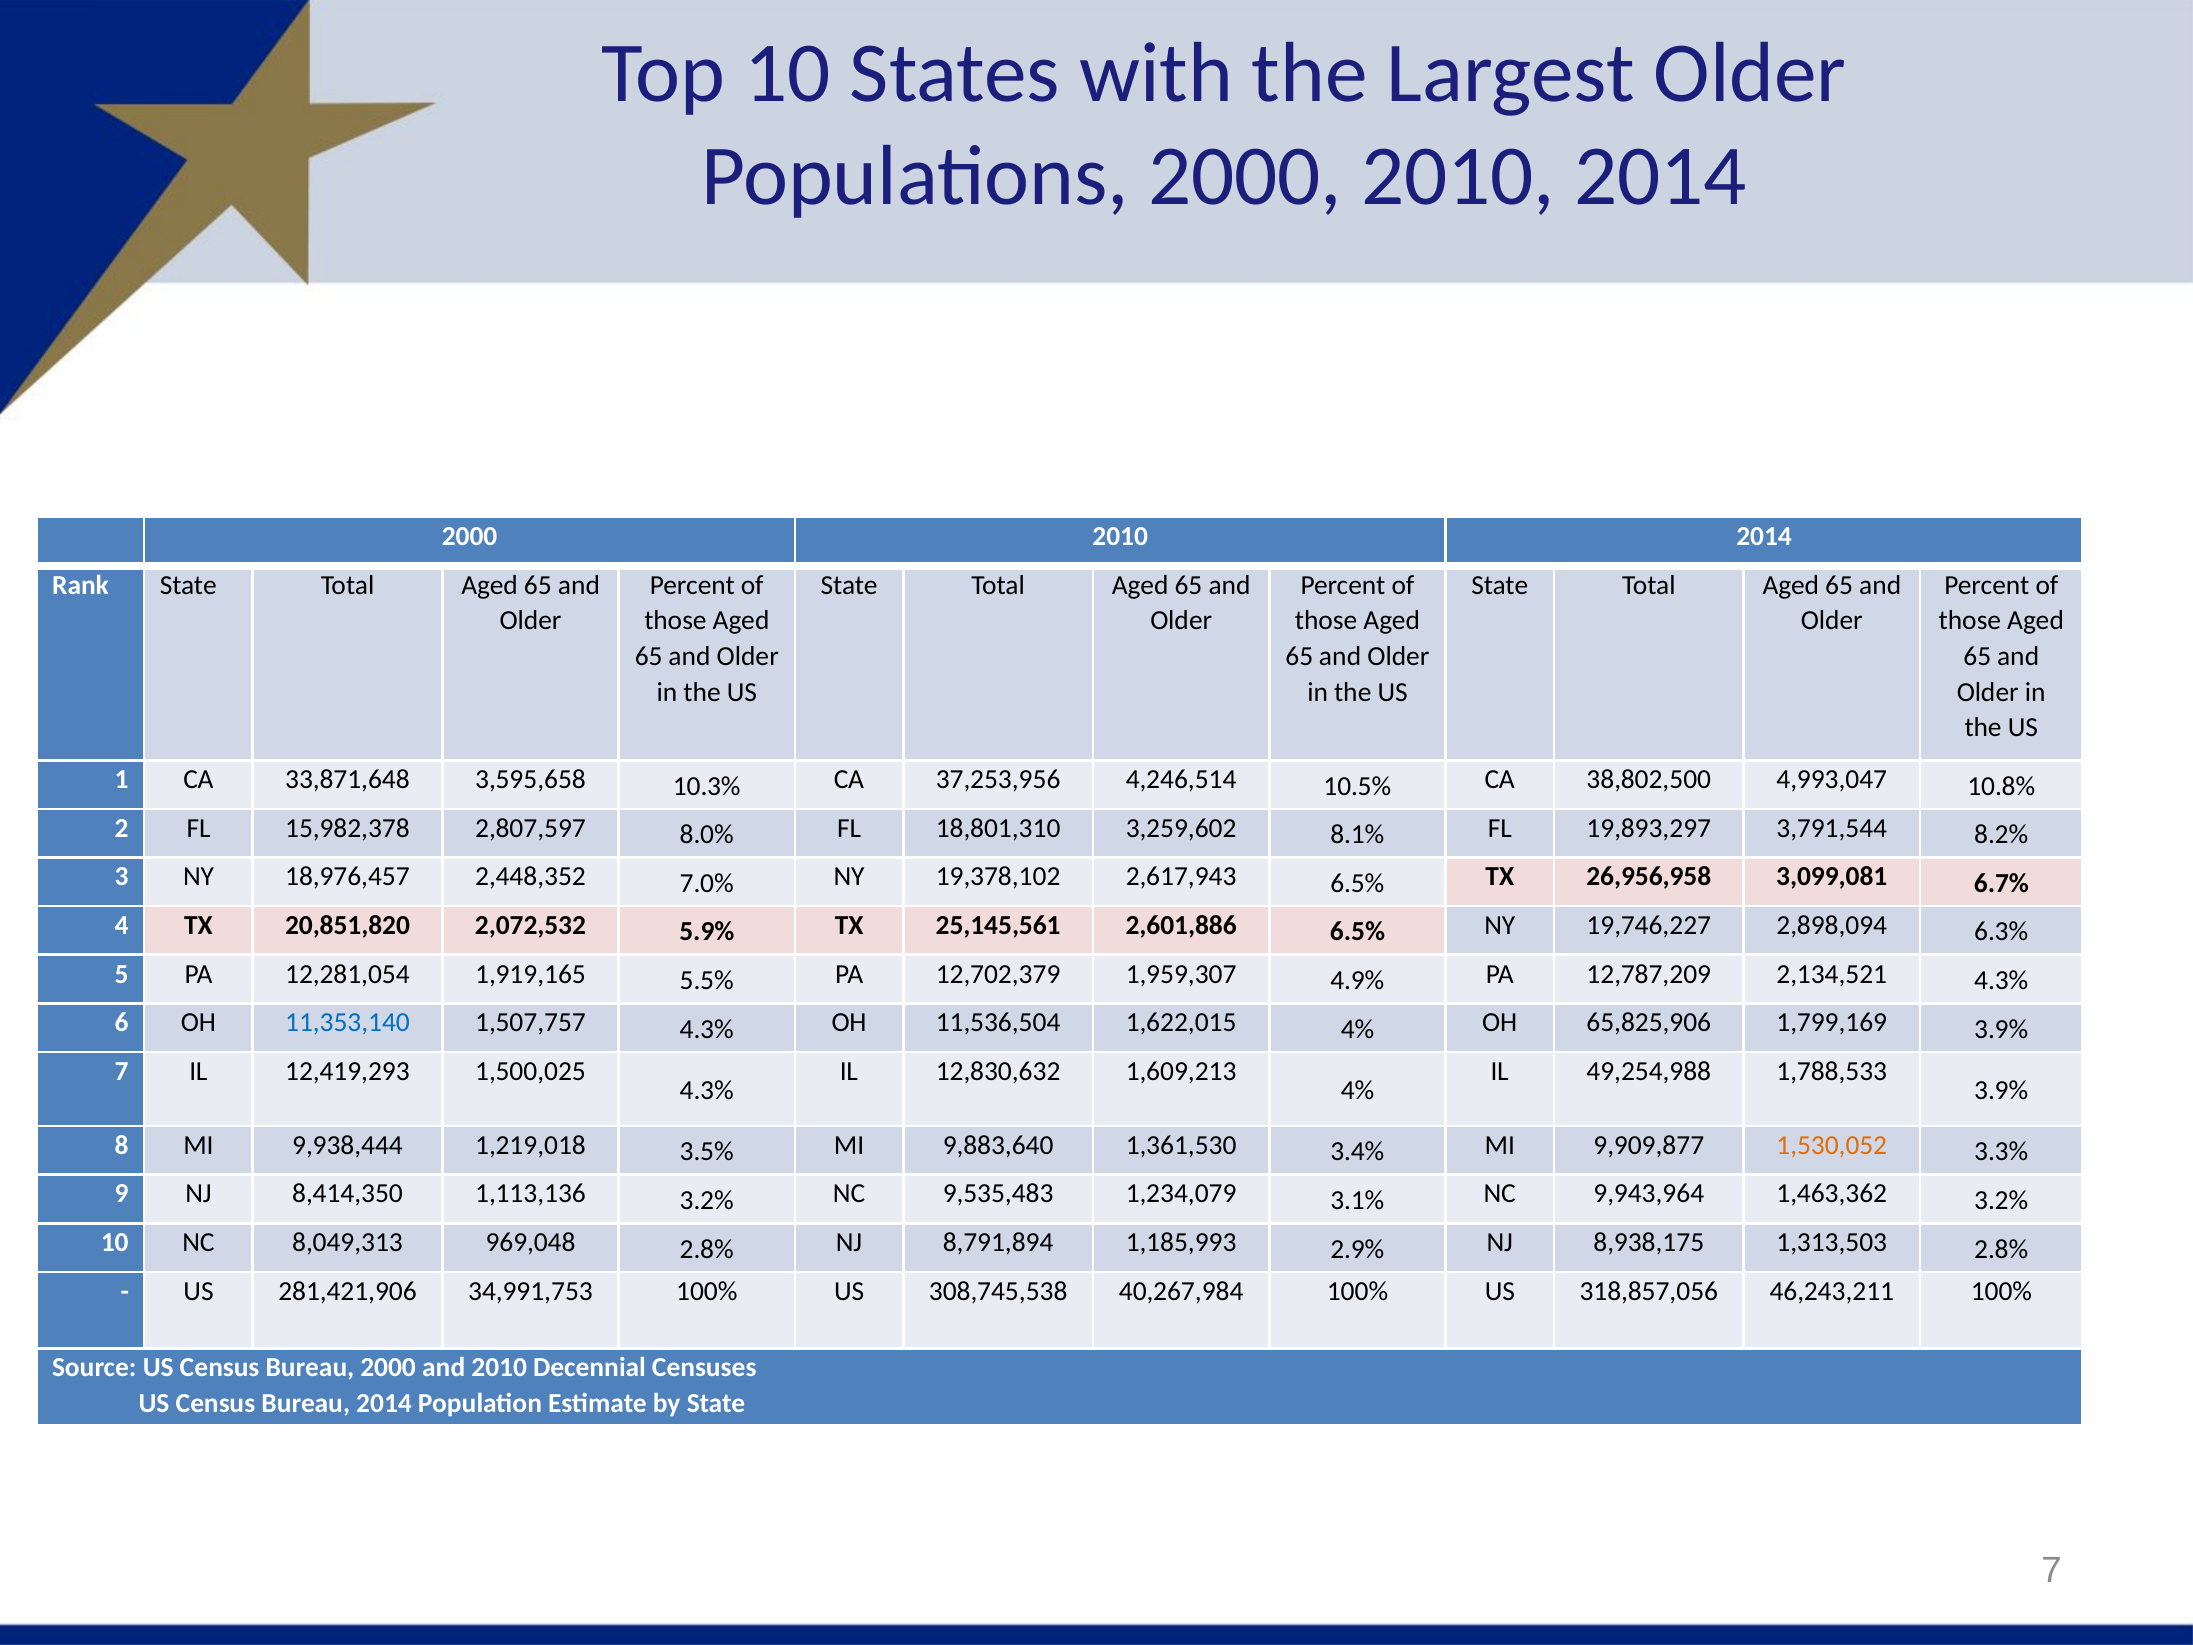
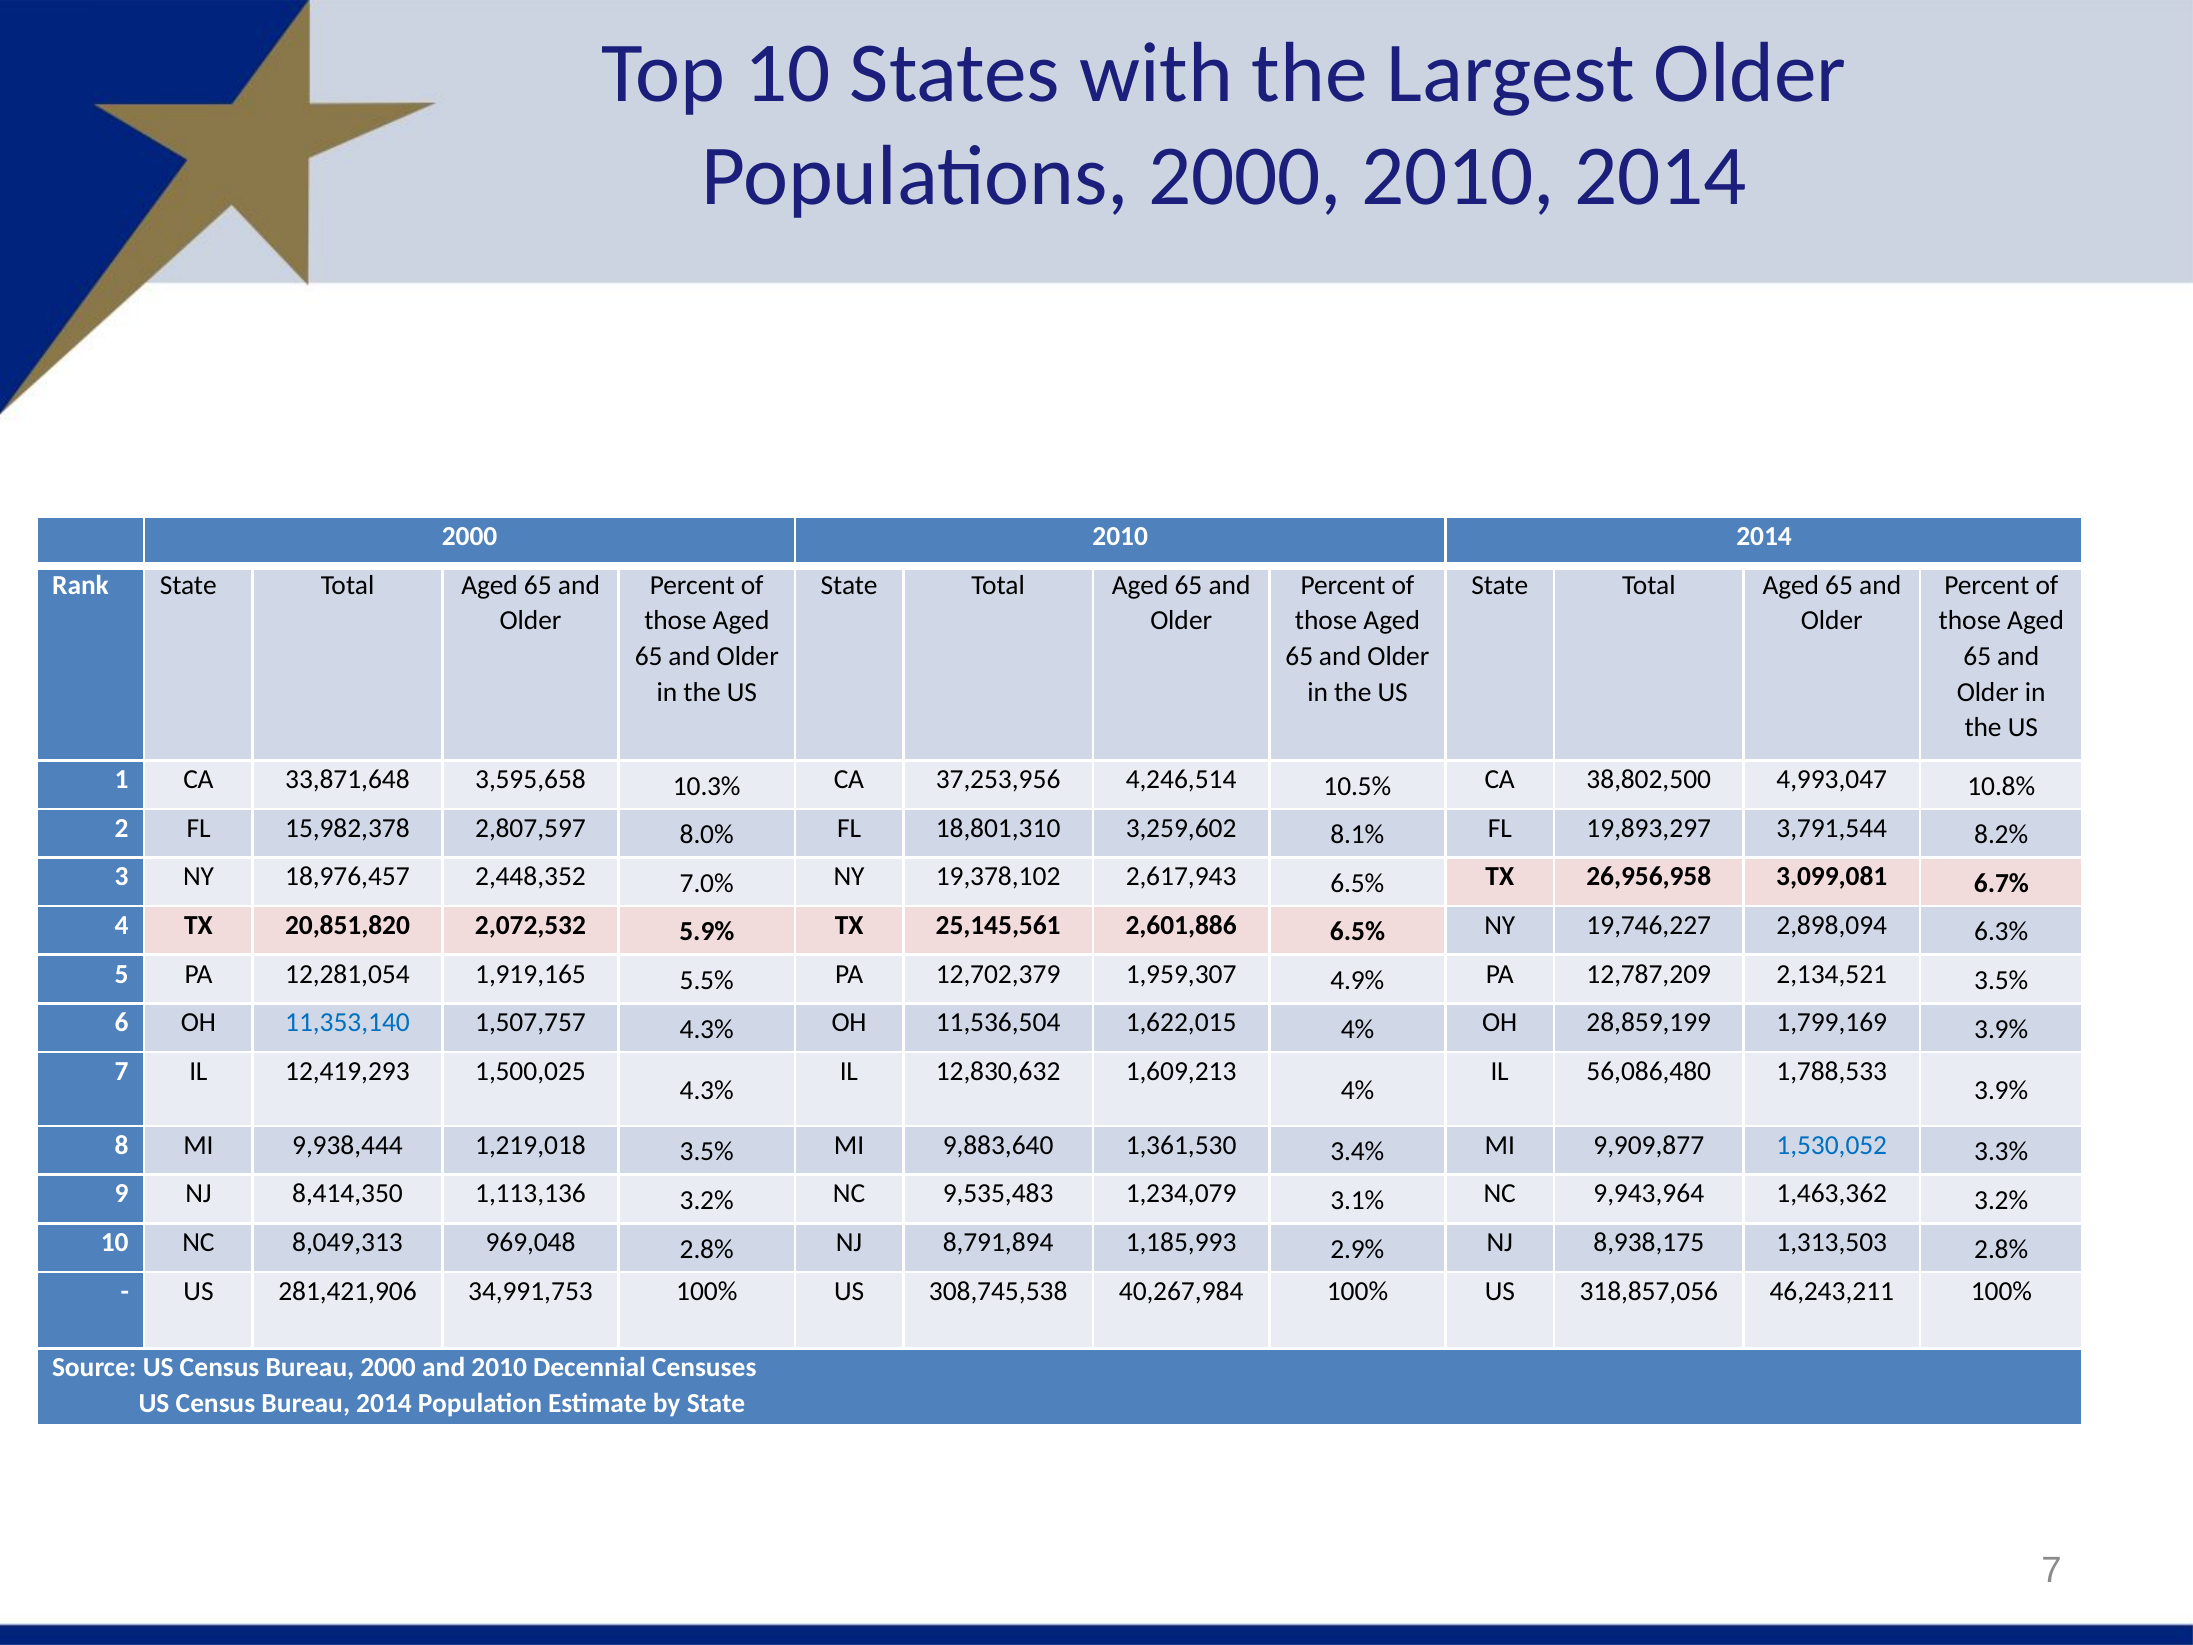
2,134,521 4.3%: 4.3% -> 3.5% (2001, 980)
65,825,906: 65,825,906 -> 28,859,199 (1649, 1023)
49,254,988: 49,254,988 -> 56,086,480 (1649, 1071)
1,530,052 colour: orange -> blue (1832, 1145)
